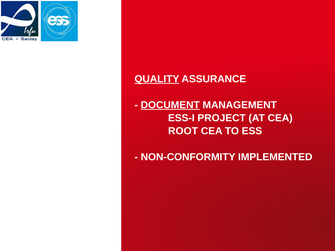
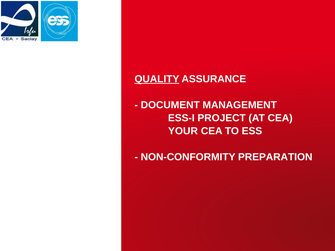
DOCUMENT underline: present -> none (170, 105)
ROOT: ROOT -> YOUR (183, 131)
IMPLEMENTED: IMPLEMENTED -> PREPARATION (275, 157)
